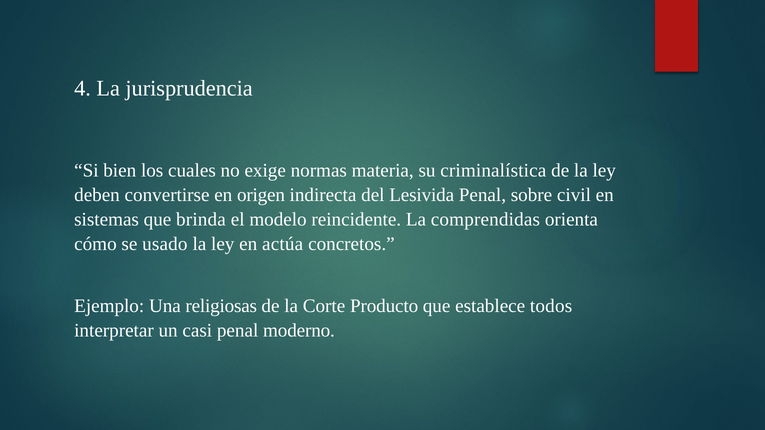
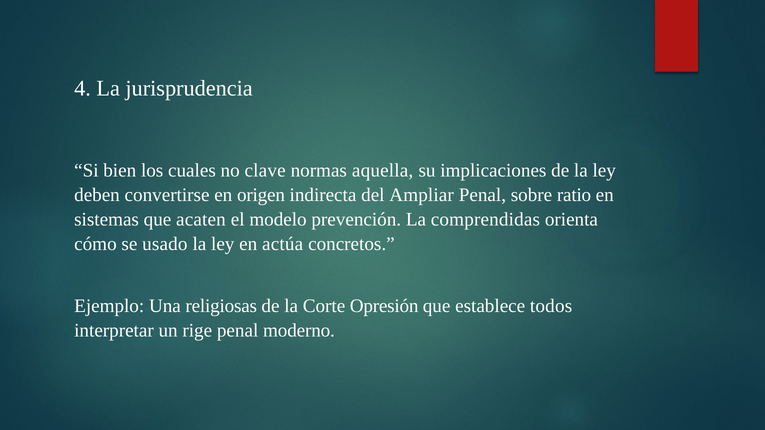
exige: exige -> clave (265, 171)
materia: materia -> aquella (383, 171)
criminalística: criminalística -> implicaciones (493, 171)
Lesivida: Lesivida -> Ampliar (422, 195)
civil: civil -> ratio (574, 195)
brinda: brinda -> acaten (201, 220)
reincidente: reincidente -> prevención (356, 220)
Producto: Producto -> Opresión (384, 306)
casi: casi -> rige (197, 331)
